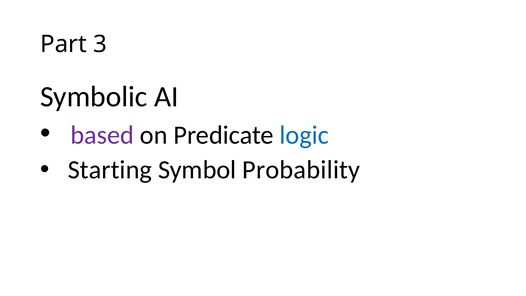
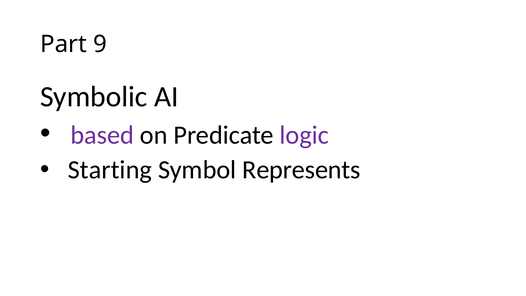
3: 3 -> 9 (100, 44)
logic colour: blue -> purple (304, 135)
Probability: Probability -> Represents (301, 170)
